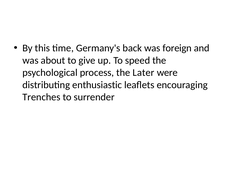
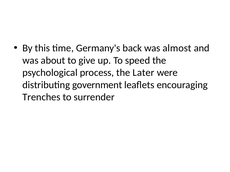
foreign: foreign -> almost (177, 48)
enthusiastic: enthusiastic -> government (97, 85)
